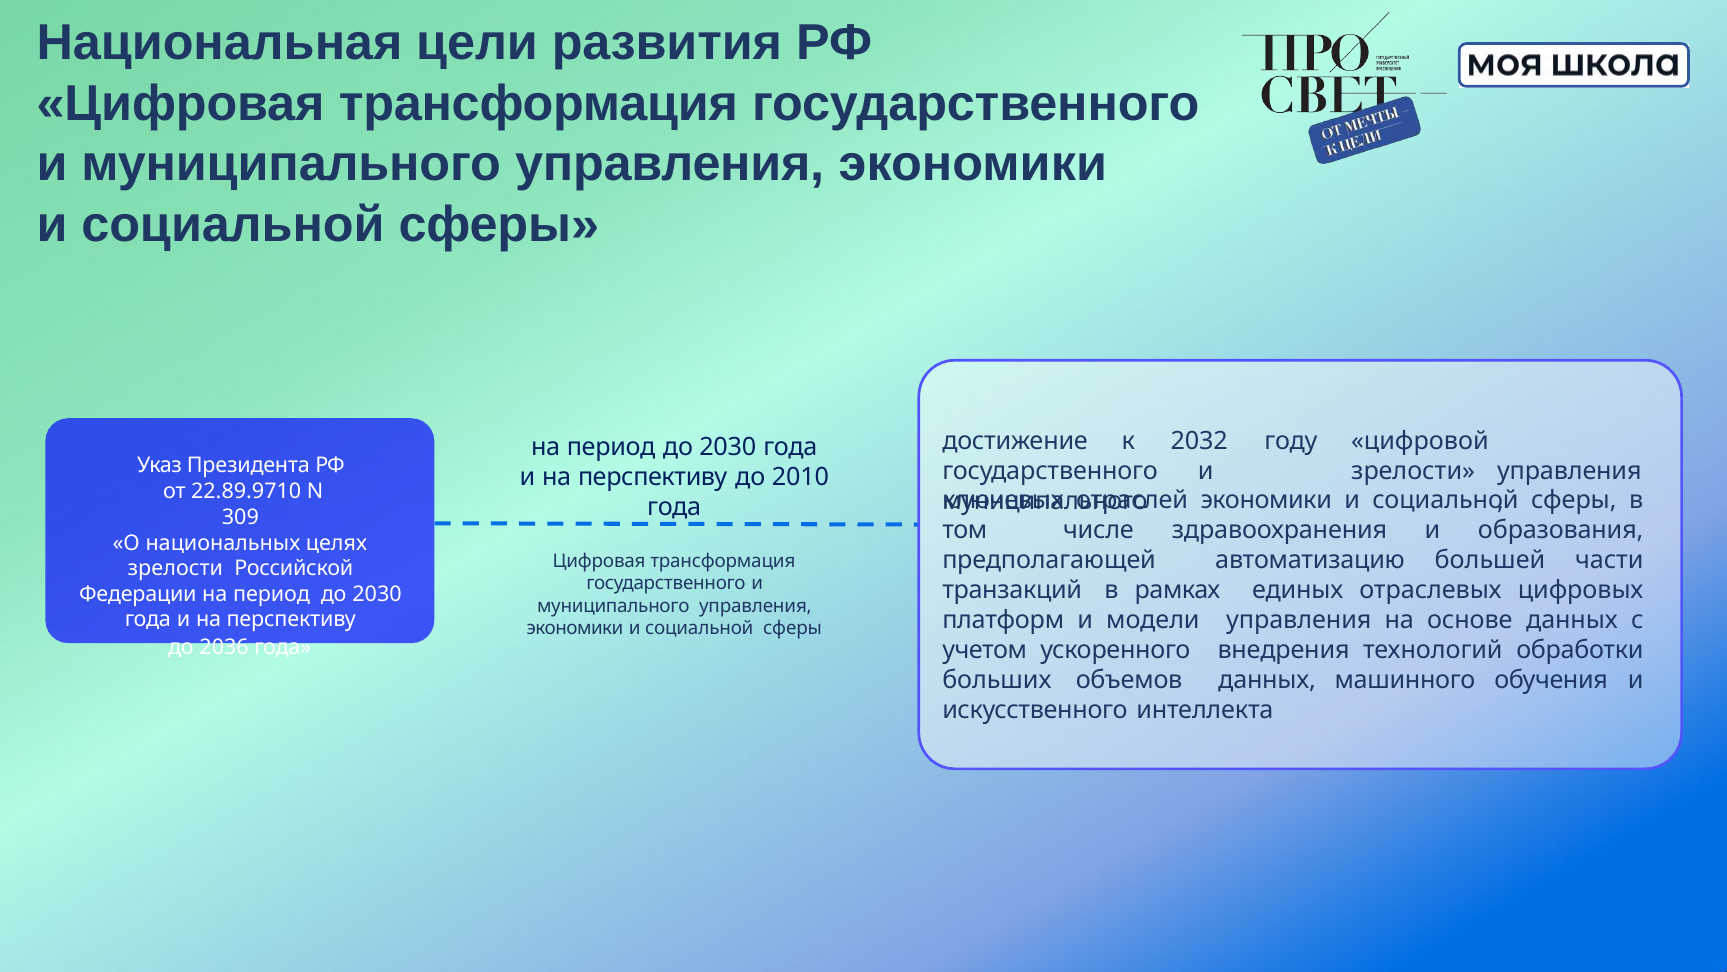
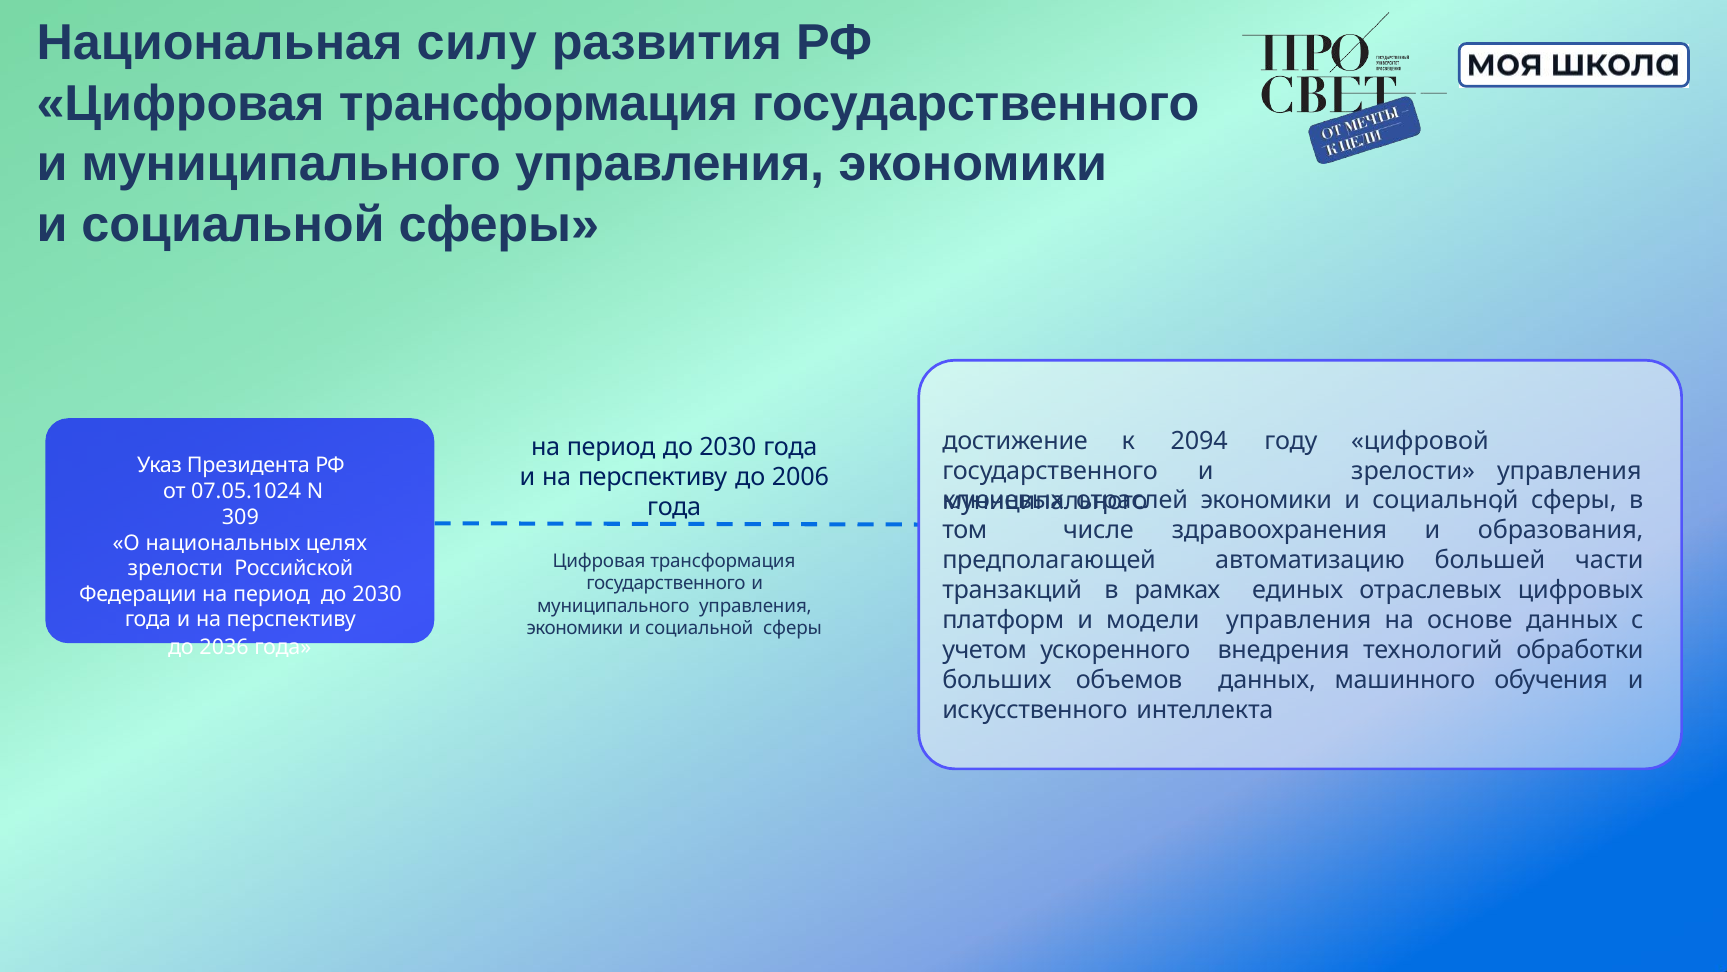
цели: цели -> силу (477, 43)
2032: 2032 -> 2094 (1199, 441)
2010: 2010 -> 2006 (800, 477)
22.89.9710: 22.89.9710 -> 07.05.1024 (246, 491)
